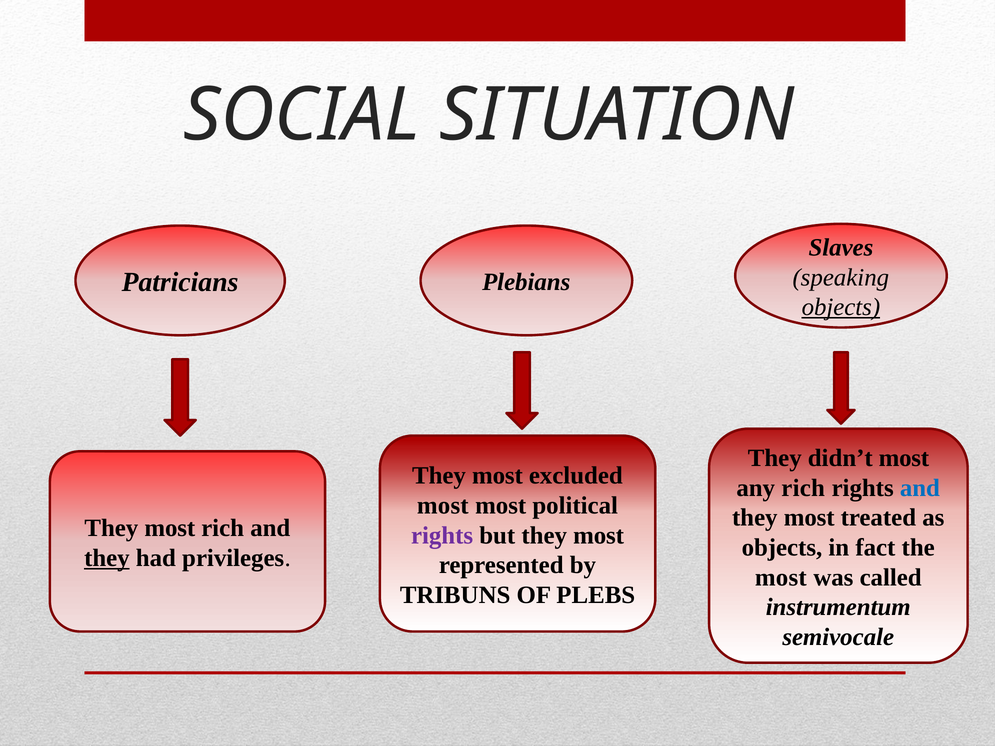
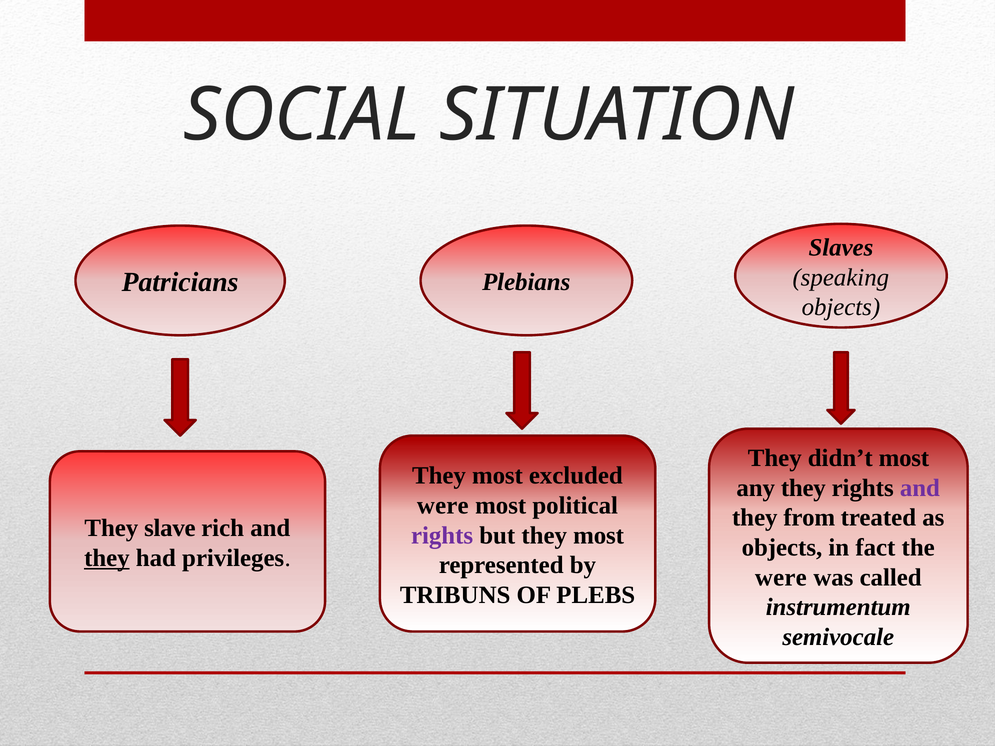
objects underline: present -> none (841, 307)
any rich: rich -> they (803, 488)
and colour: blue -> purple (920, 488)
most: most -> were (443, 506)
most: most -> from (809, 518)
most: most -> slave (170, 528)
most: most -> were (781, 578)
